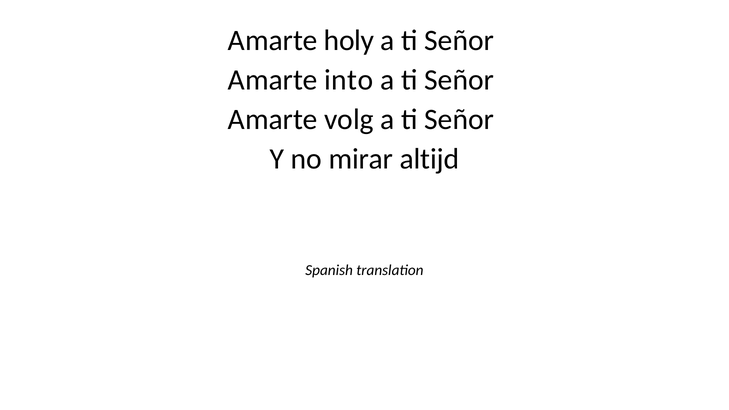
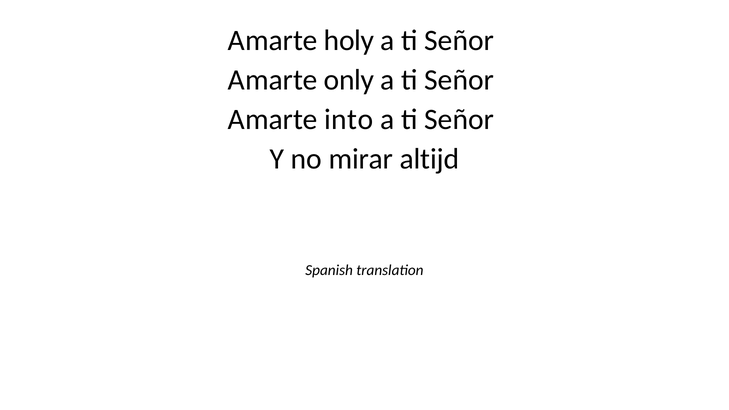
into: into -> only (349, 80)
volg: volg -> into (349, 120)
